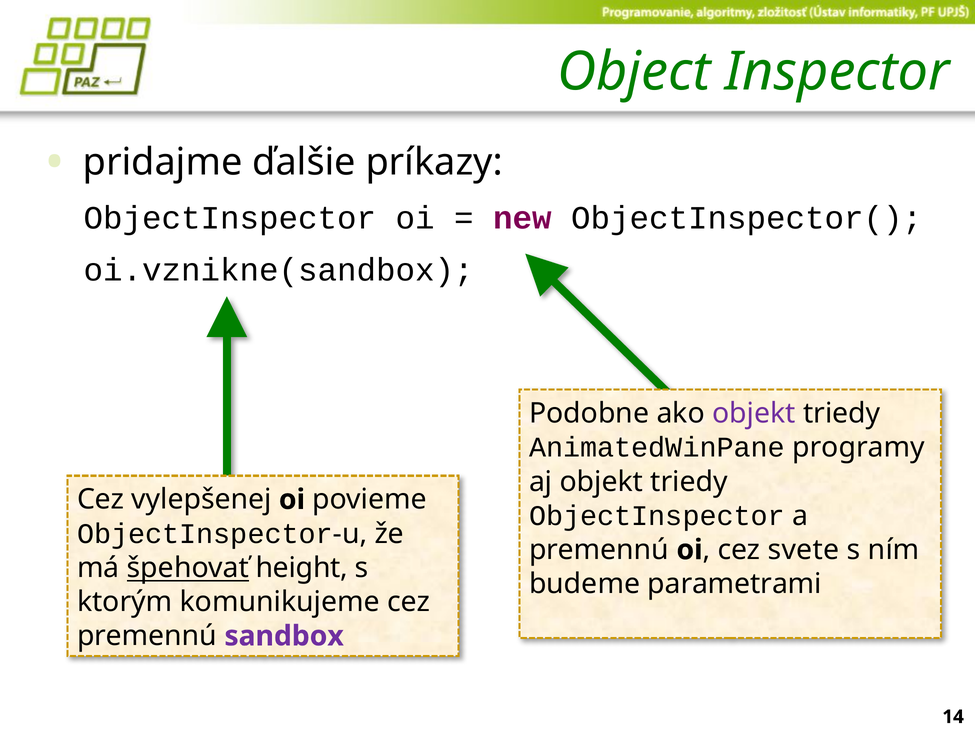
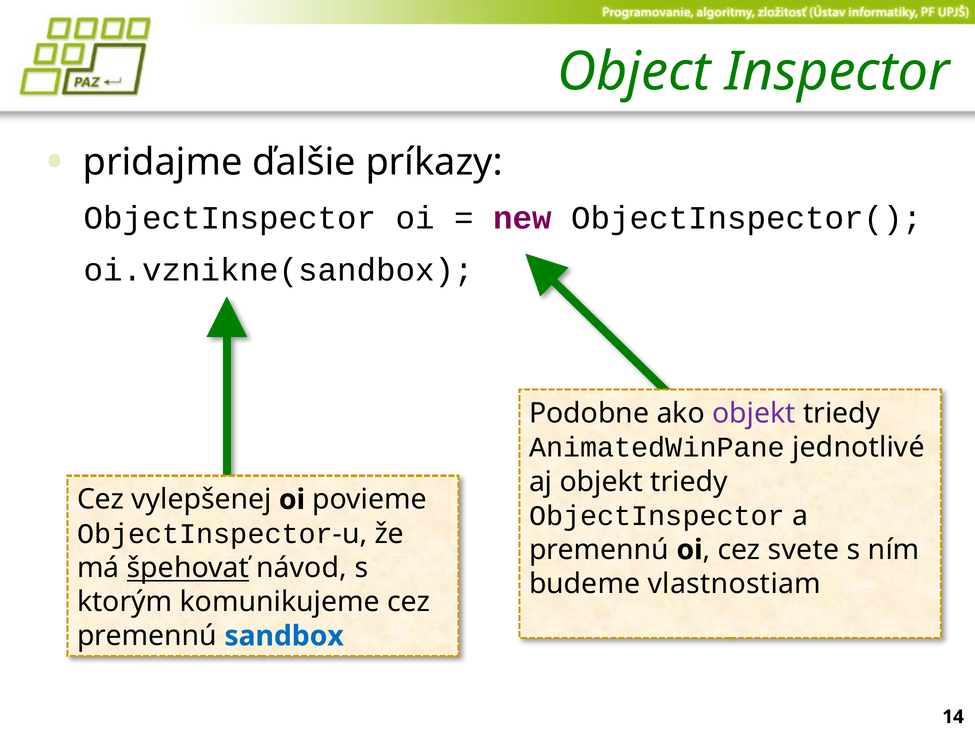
programy: programy -> jednotlivé (858, 448)
height: height -> návod (302, 568)
parametrami: parametrami -> vlastnostiam (734, 584)
sandbox colour: purple -> blue (284, 636)
